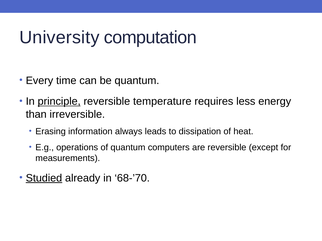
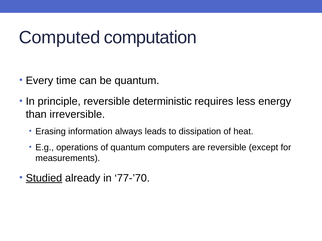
University: University -> Computed (60, 37)
principle underline: present -> none (59, 102)
temperature: temperature -> deterministic (162, 102)
68-’70: 68-’70 -> 77-’70 (132, 178)
